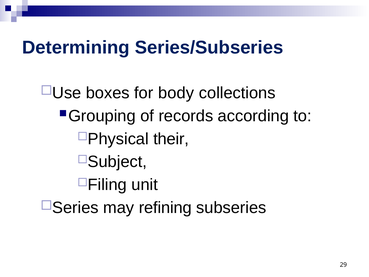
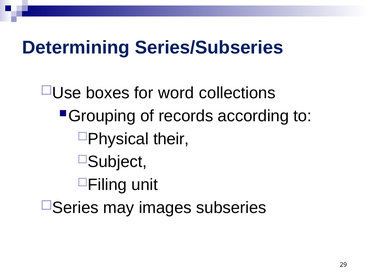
body: body -> word (176, 93)
refining: refining -> images (165, 208)
